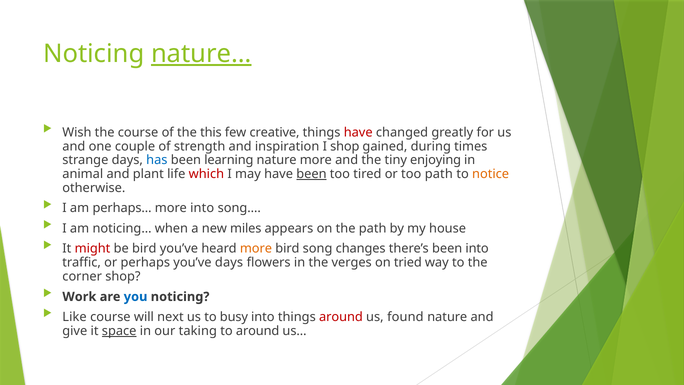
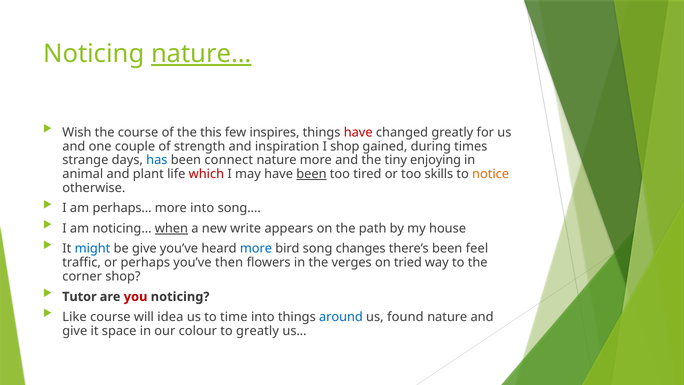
creative: creative -> inspires (274, 132)
learning: learning -> connect (229, 160)
too path: path -> skills (439, 174)
when underline: none -> present (171, 228)
miles: miles -> write (246, 228)
might colour: red -> blue (93, 249)
be bird: bird -> give (144, 249)
more colour: orange -> blue (256, 249)
been into: into -> feel (477, 249)
you’ve days: days -> then (229, 262)
Work: Work -> Tutor (79, 297)
you colour: blue -> red (136, 297)
next: next -> idea (170, 317)
busy: busy -> time (234, 317)
around colour: red -> blue (341, 317)
space underline: present -> none (119, 331)
taking: taking -> colour (198, 331)
to around: around -> greatly (258, 331)
